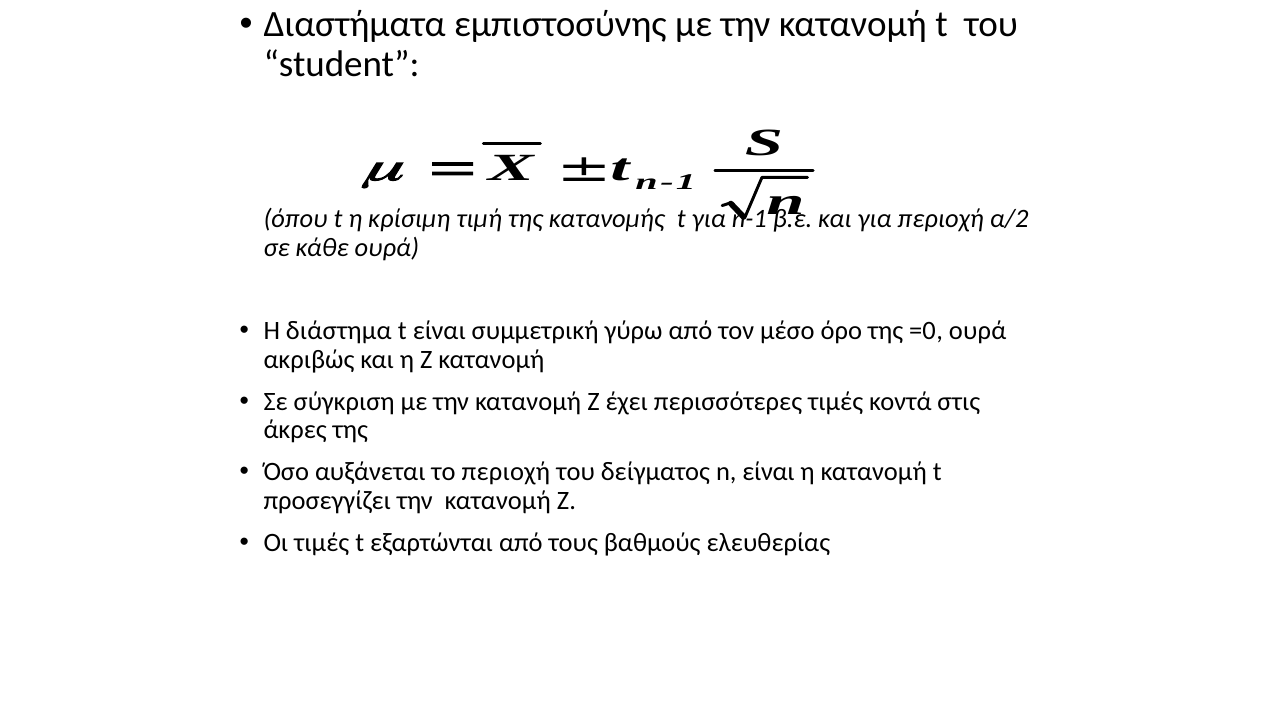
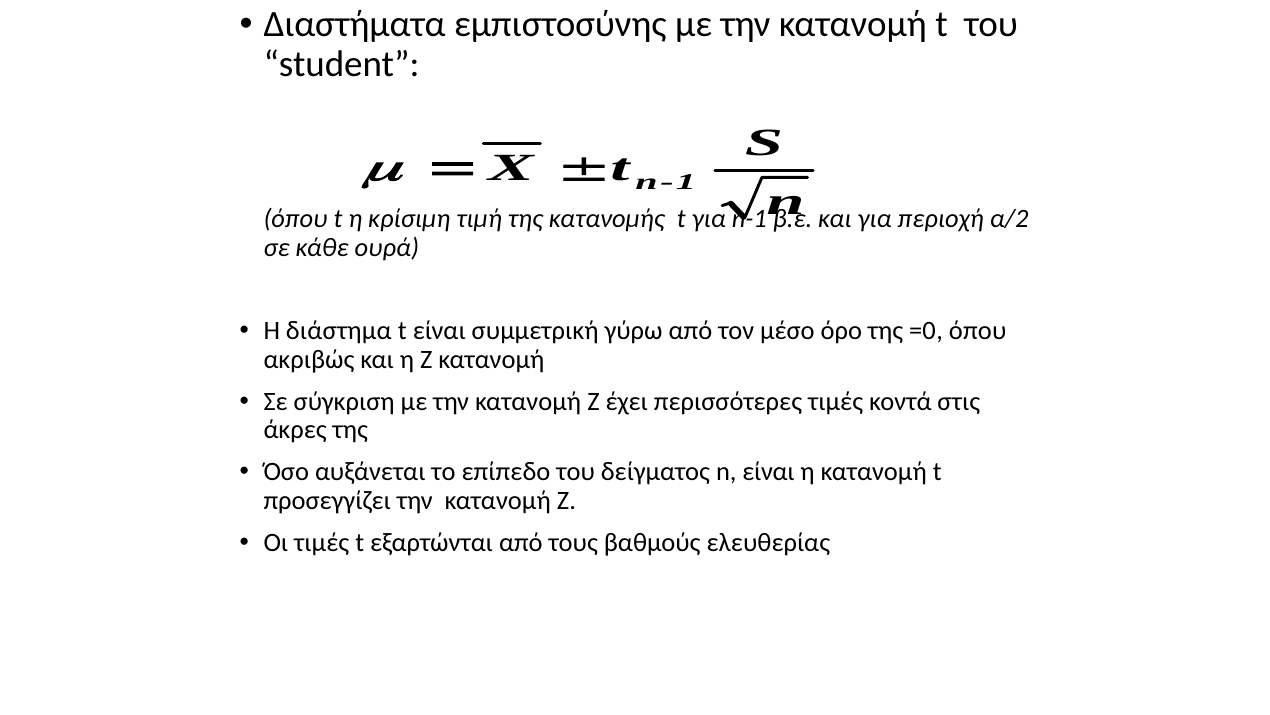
=0 ουρά: ουρά -> όπου (978, 331)
το περιοχή: περιοχή -> επίπεδο (506, 472)
